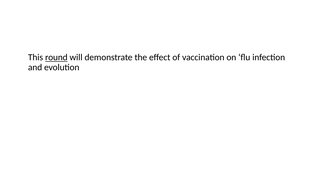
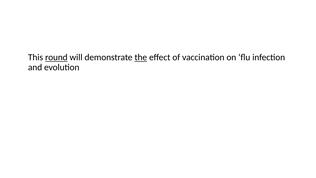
the underline: none -> present (141, 57)
